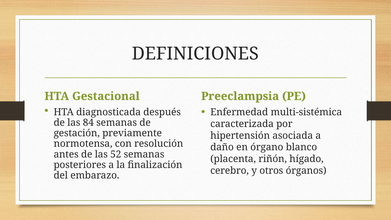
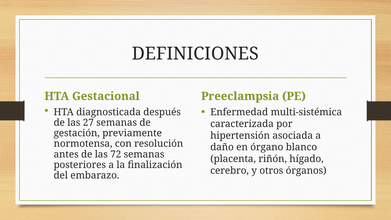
84: 84 -> 27 (88, 123)
52: 52 -> 72 (116, 154)
